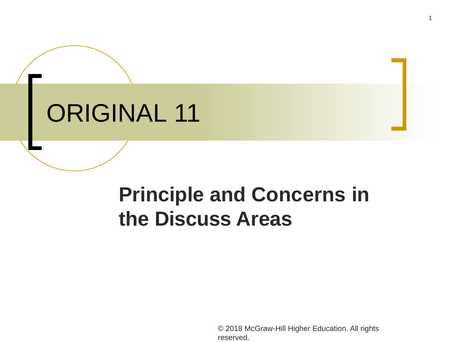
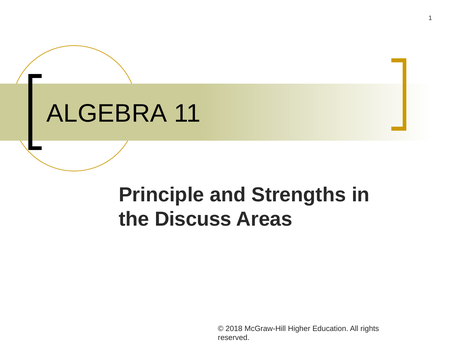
ORIGINAL: ORIGINAL -> ALGEBRA (107, 114)
Concerns: Concerns -> Strengths (299, 195)
